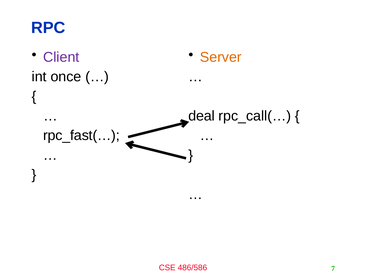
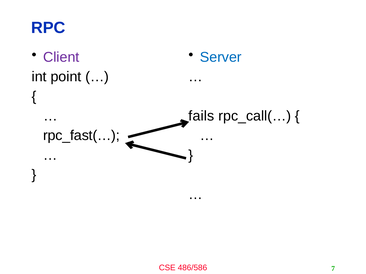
Server colour: orange -> blue (221, 57)
once: once -> point (66, 77)
deal: deal -> fails (201, 116)
